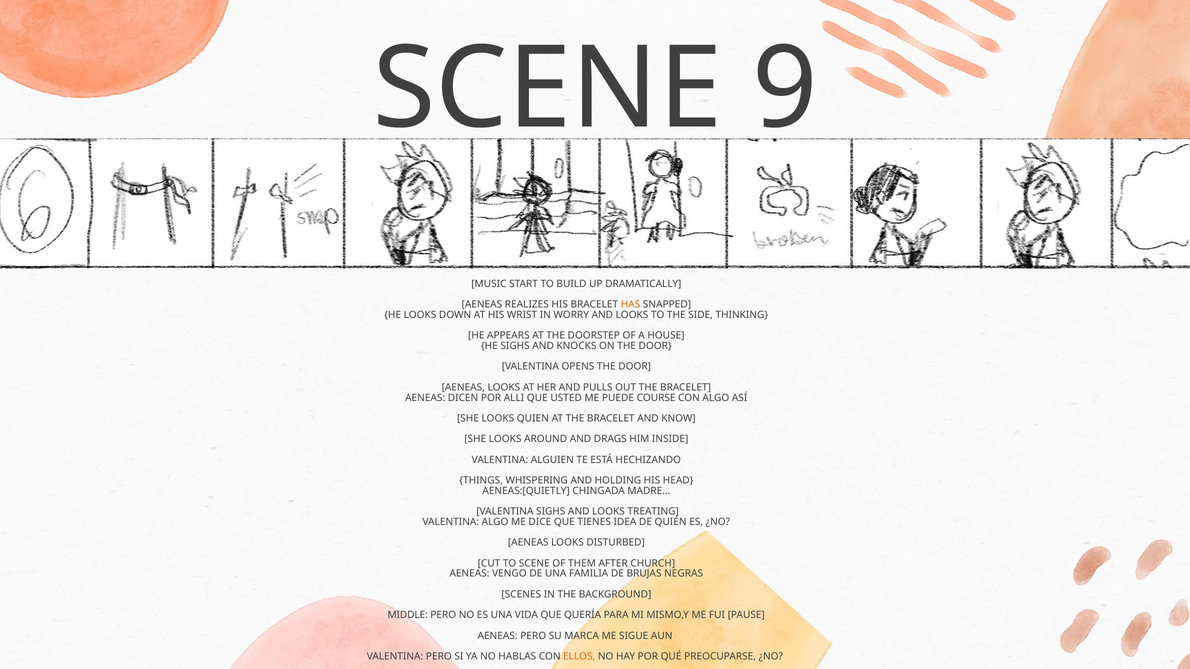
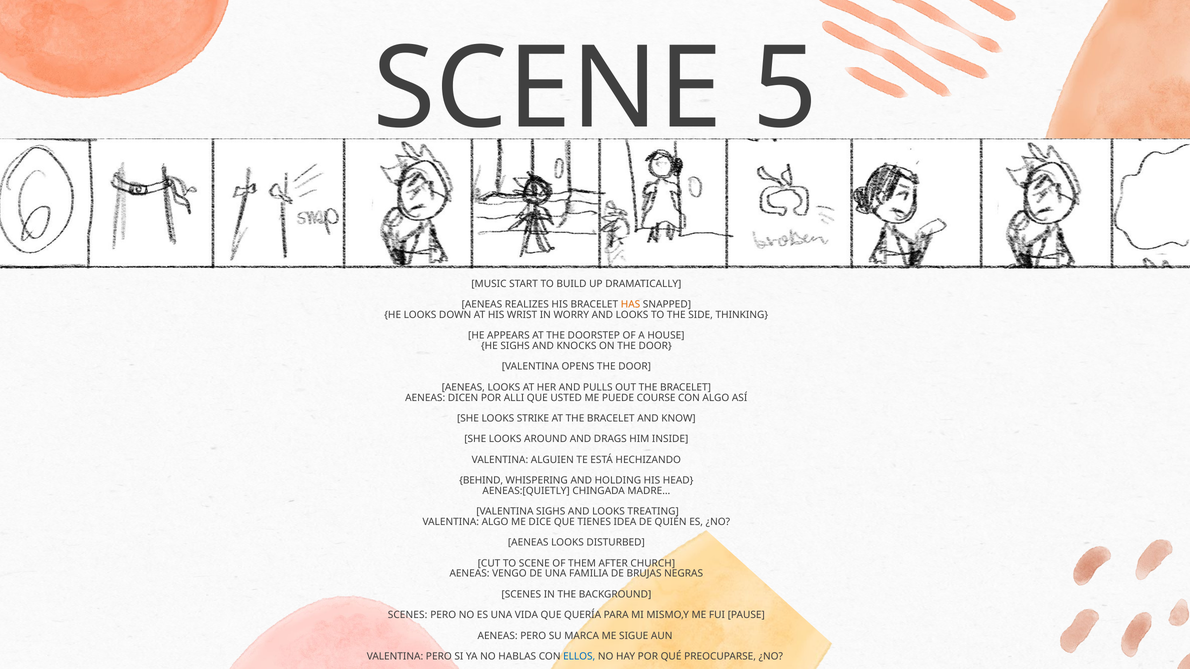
9: 9 -> 5 (785, 89)
QUIEN: QUIEN -> STRIKE (533, 419)
THINGS: THINGS -> BEHIND (481, 481)
MIDDLE: MIDDLE -> SCENES (408, 615)
ELLOS colour: orange -> blue (579, 657)
